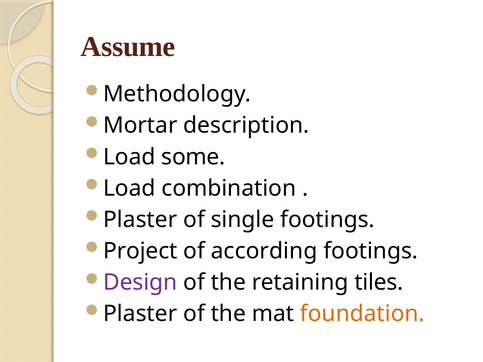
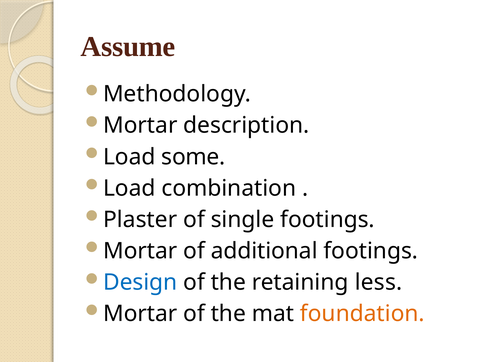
Project: Project -> Mortar (140, 251)
according: according -> additional (264, 251)
Design colour: purple -> blue (140, 283)
tiles: tiles -> less (379, 283)
Plaster: Plaster -> Mortar (140, 314)
